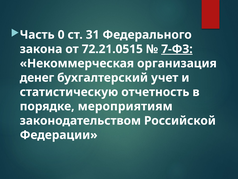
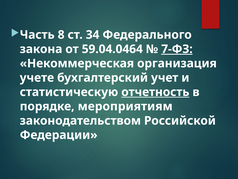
0: 0 -> 8 (61, 35)
31: 31 -> 34 (93, 35)
72.21.0515: 72.21.0515 -> 59.04.0464 (112, 49)
денег: денег -> учете (37, 78)
отчетность underline: none -> present (155, 92)
